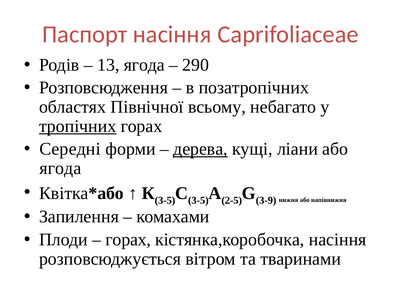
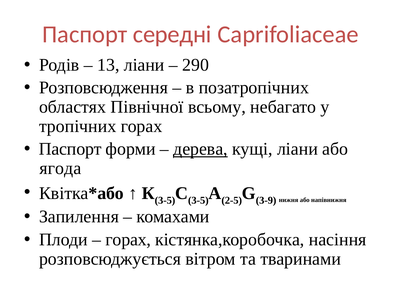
Паспорт насіння: насіння -> середні (172, 34)
13 ягода: ягода -> ліани (144, 65)
тропічних underline: present -> none (78, 126)
Середні: Середні -> Паспорт (70, 149)
